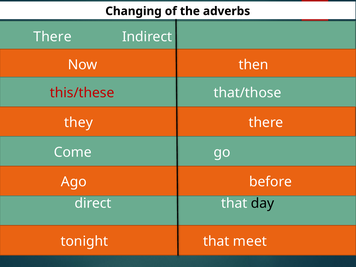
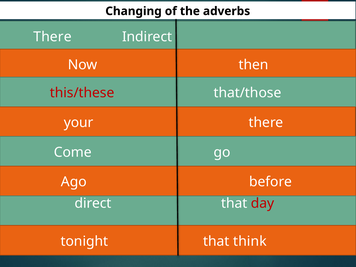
they: they -> your (79, 123)
day colour: black -> red (263, 203)
meet: meet -> think (250, 241)
